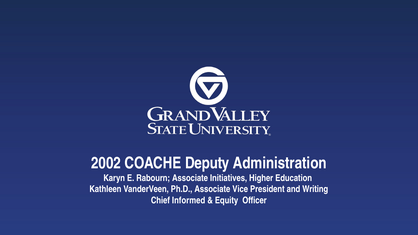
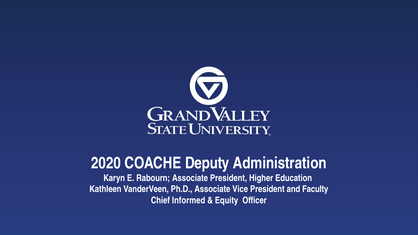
2002: 2002 -> 2020 (106, 163)
Associate Initiatives: Initiatives -> President (229, 178)
Writing: Writing -> Faculty (315, 189)
